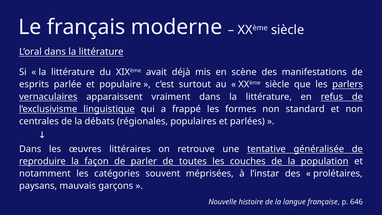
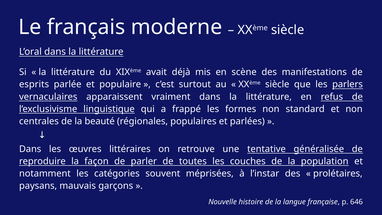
débats: débats -> beauté (100, 121)
